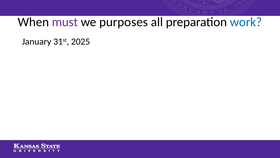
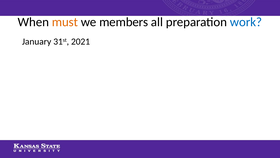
must colour: purple -> orange (65, 22)
purposes: purposes -> members (124, 22)
2025: 2025 -> 2021 (81, 42)
